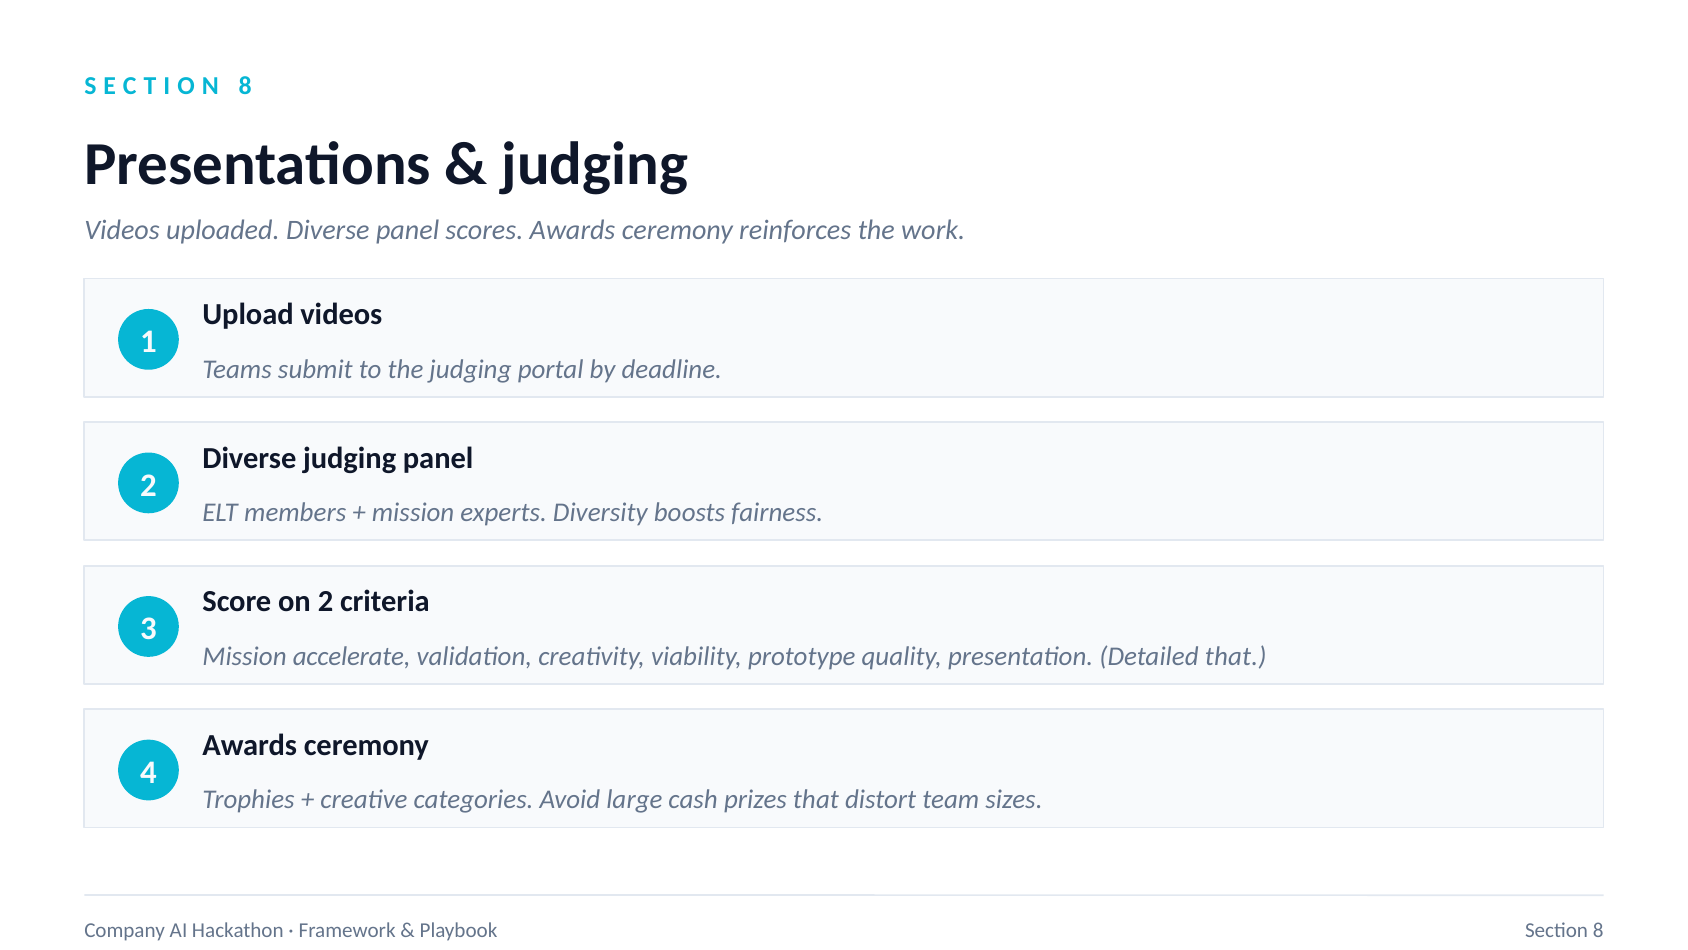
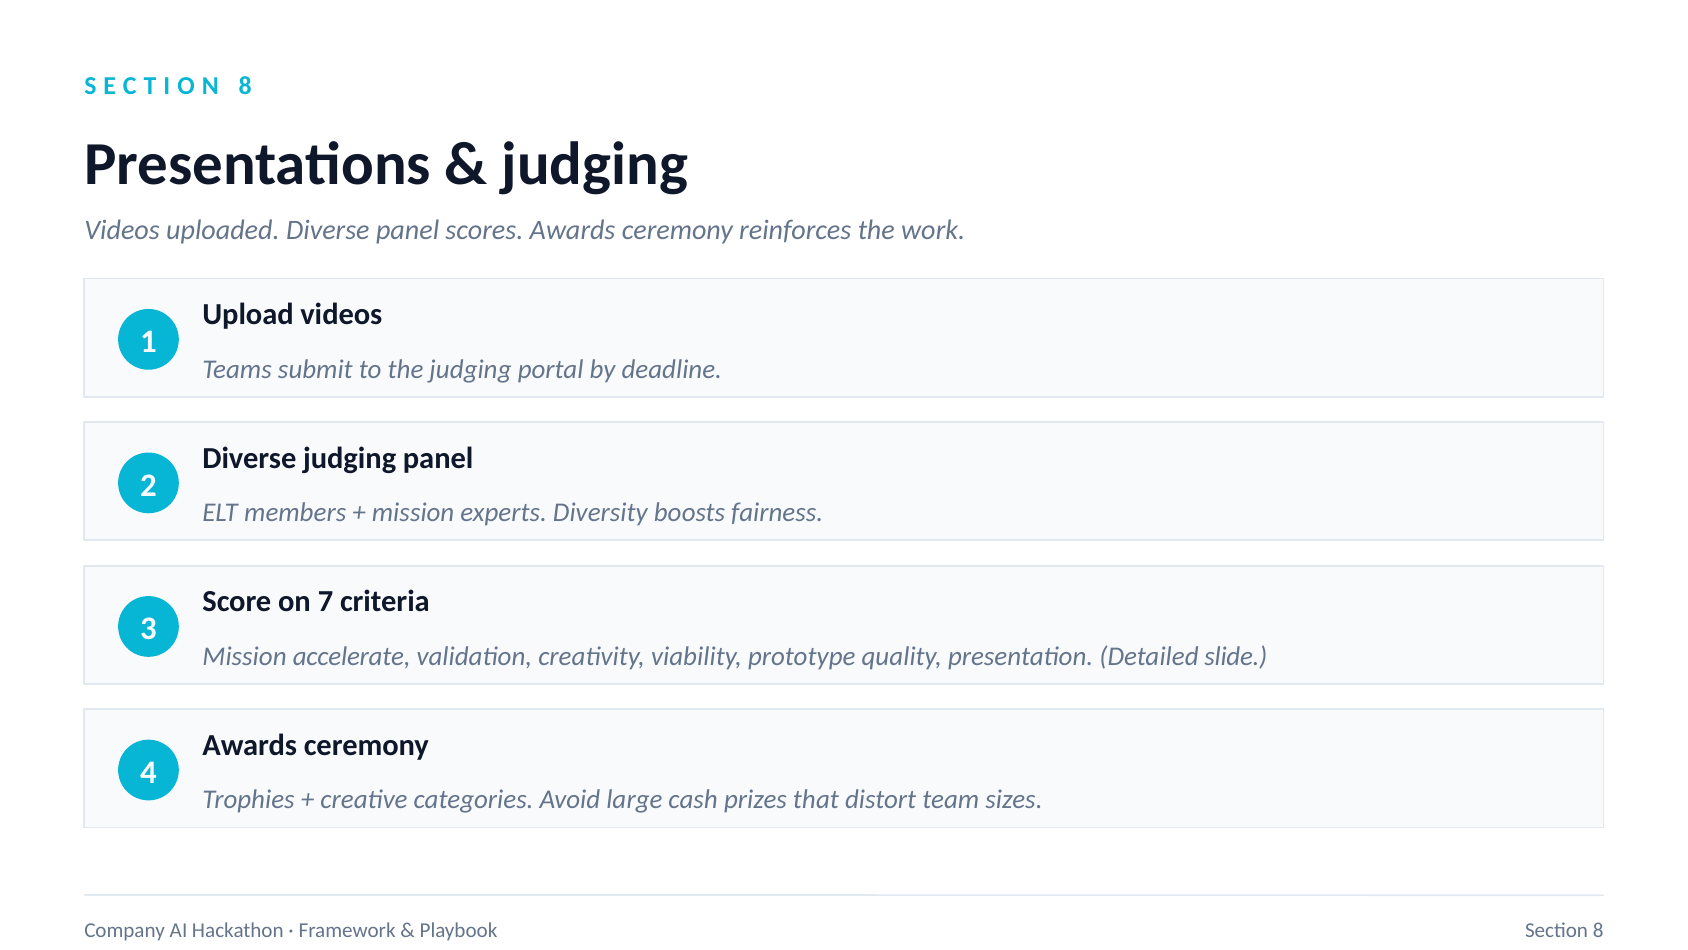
on 2: 2 -> 7 (326, 601)
Detailed that: that -> slide (1236, 656)
